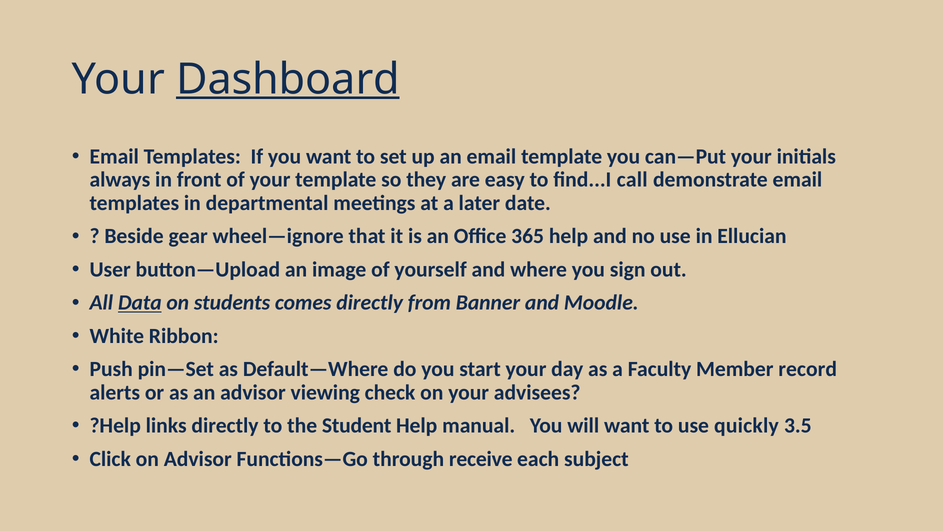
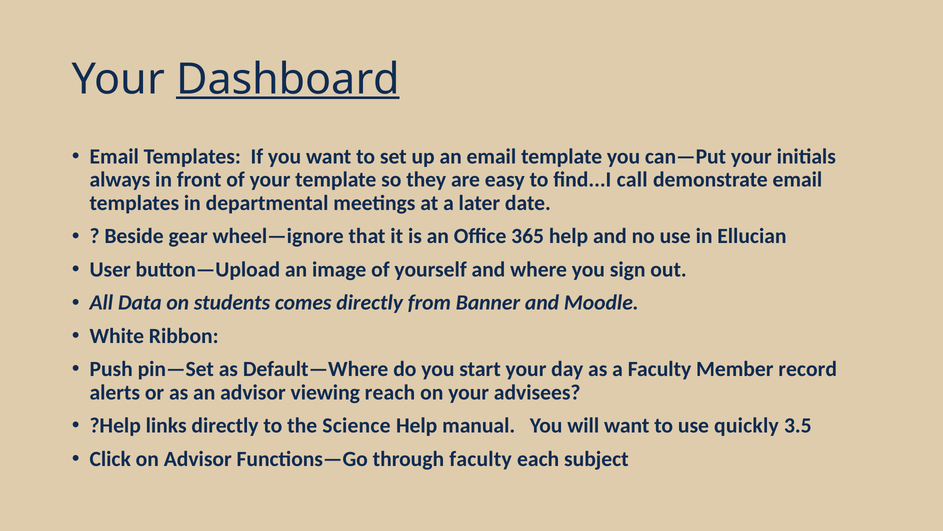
Data underline: present -> none (140, 302)
check: check -> reach (390, 392)
Student: Student -> Science (356, 425)
through receive: receive -> faculty (481, 458)
